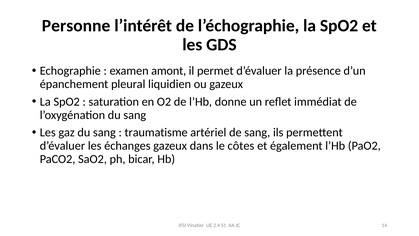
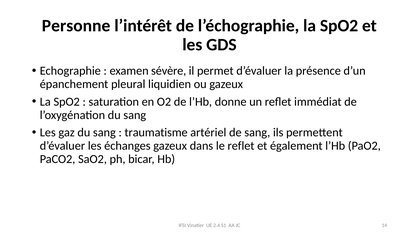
amont: amont -> sévère (169, 71)
le côtes: côtes -> reflet (241, 146)
